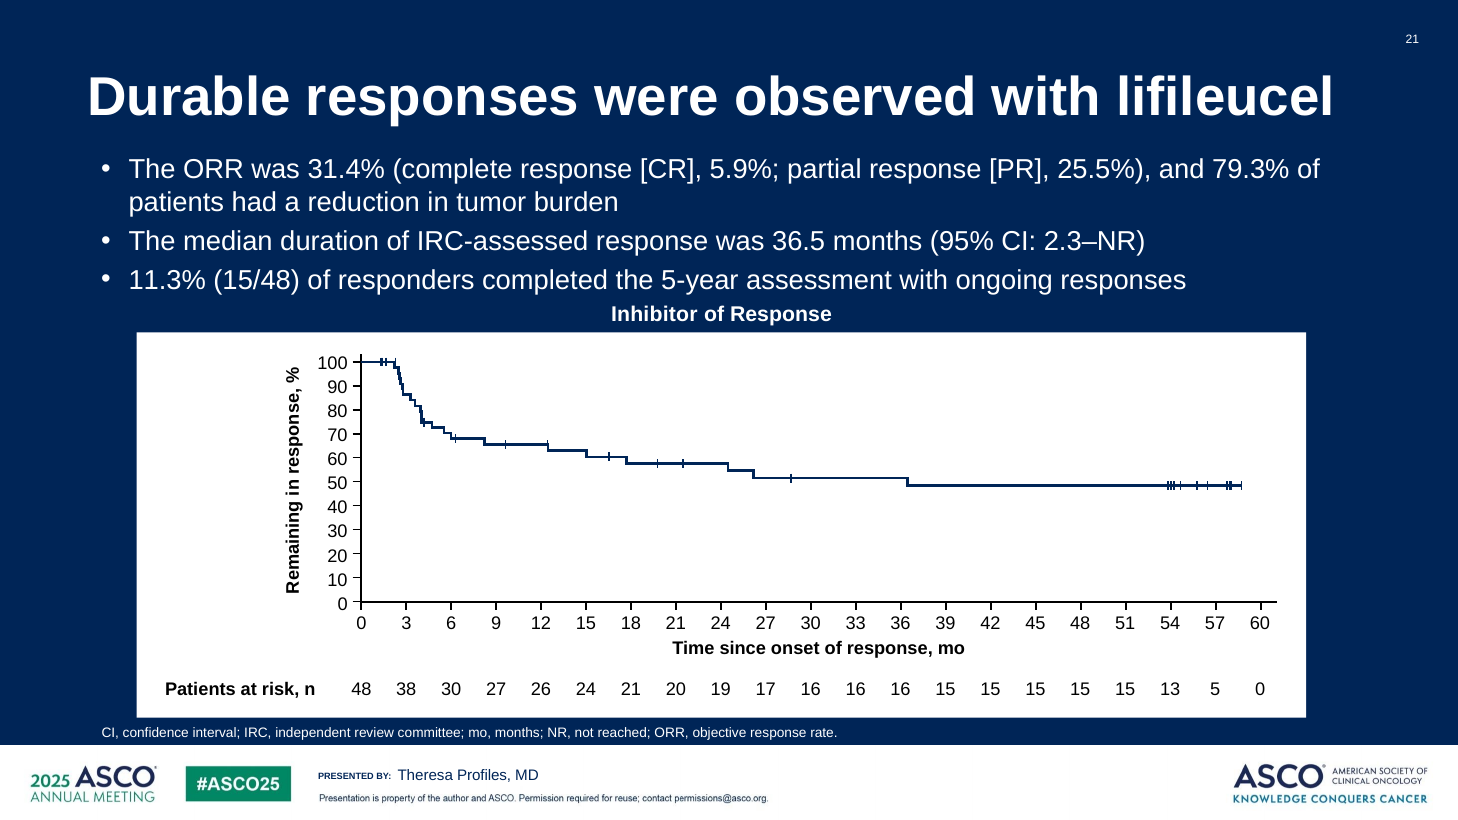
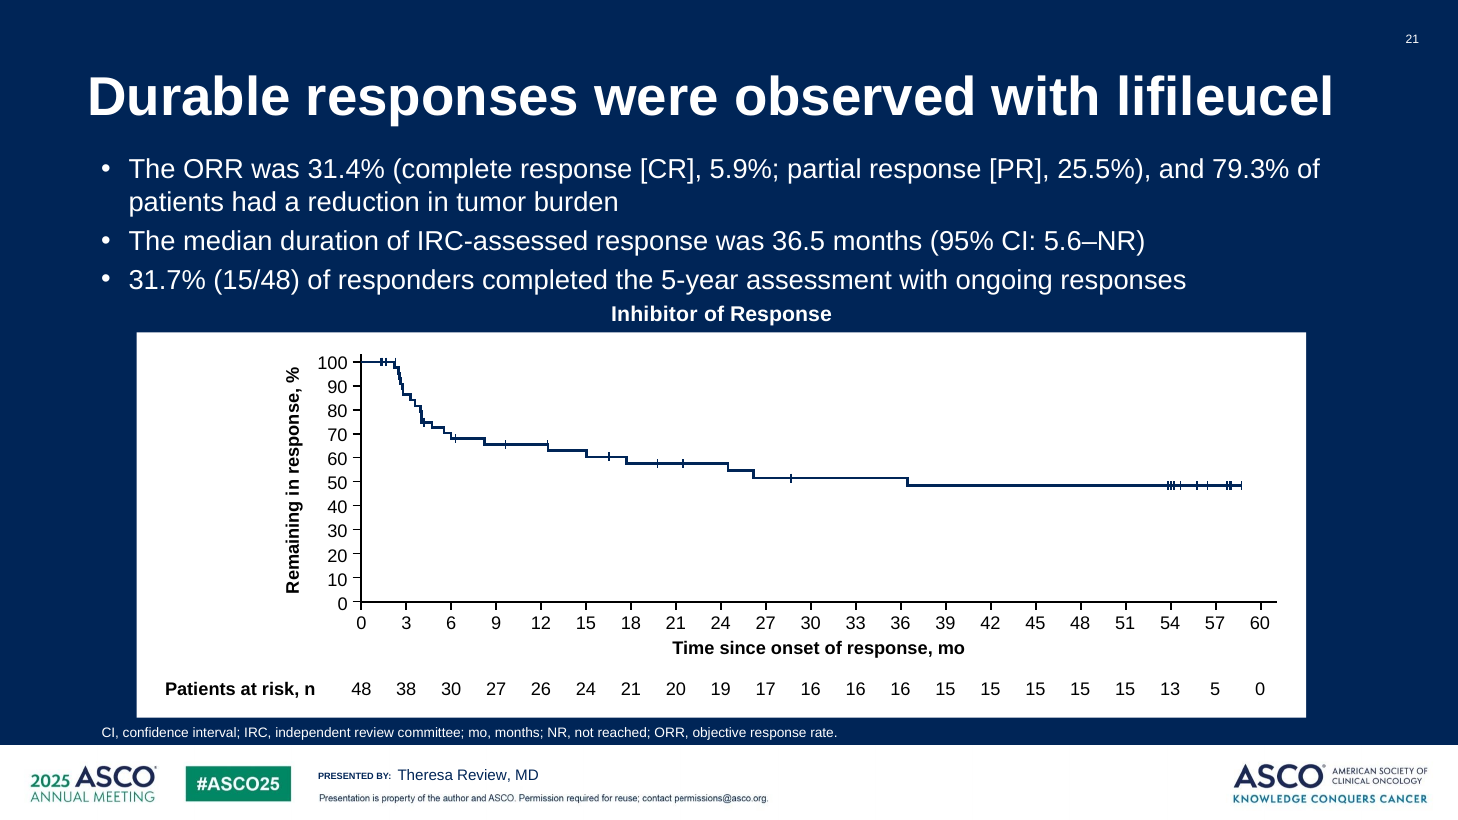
2.3–NR: 2.3–NR -> 5.6–NR (1095, 242)
11.3%: 11.3% -> 31.7% (167, 280)
Theresa Profiles: Profiles -> Review (484, 776)
